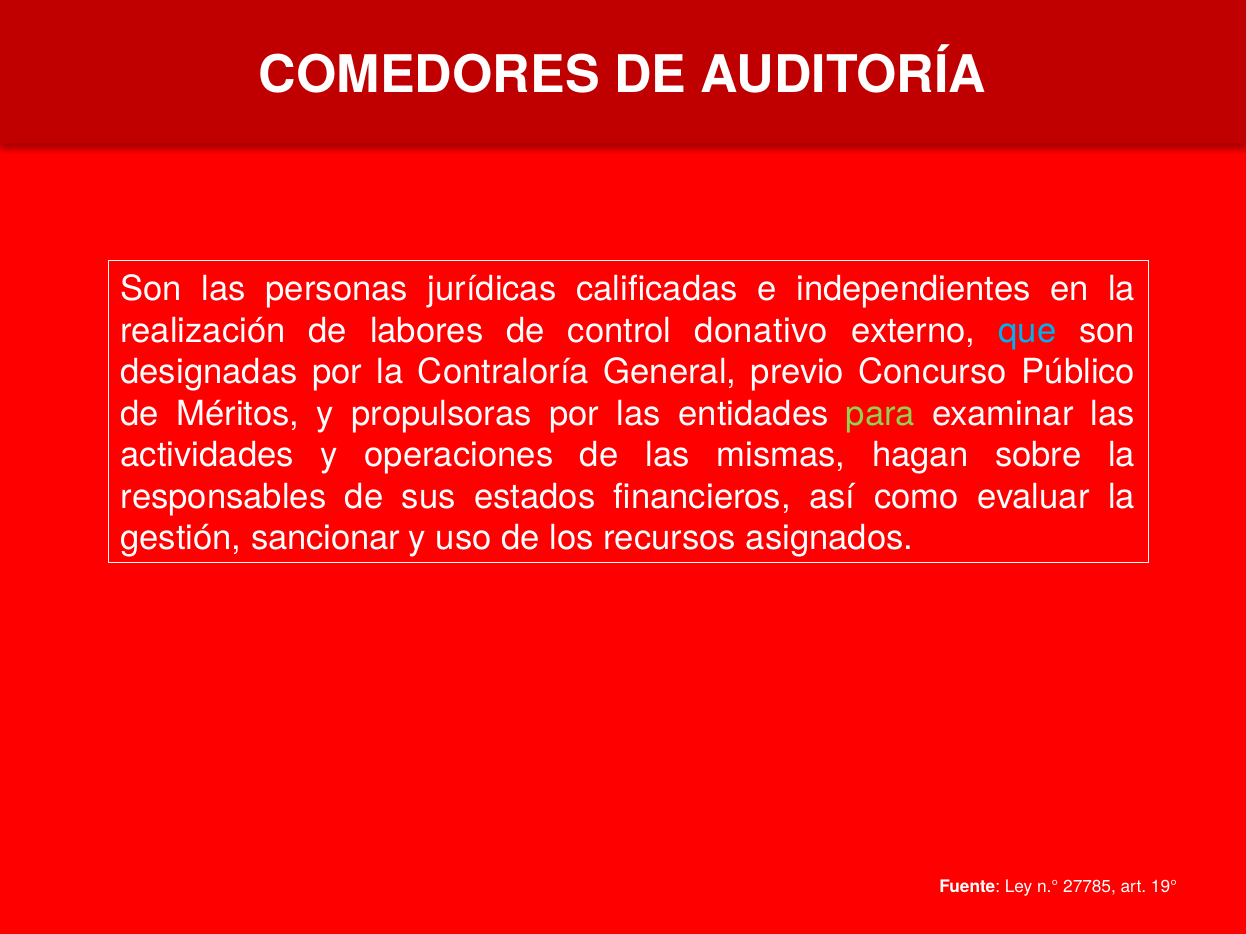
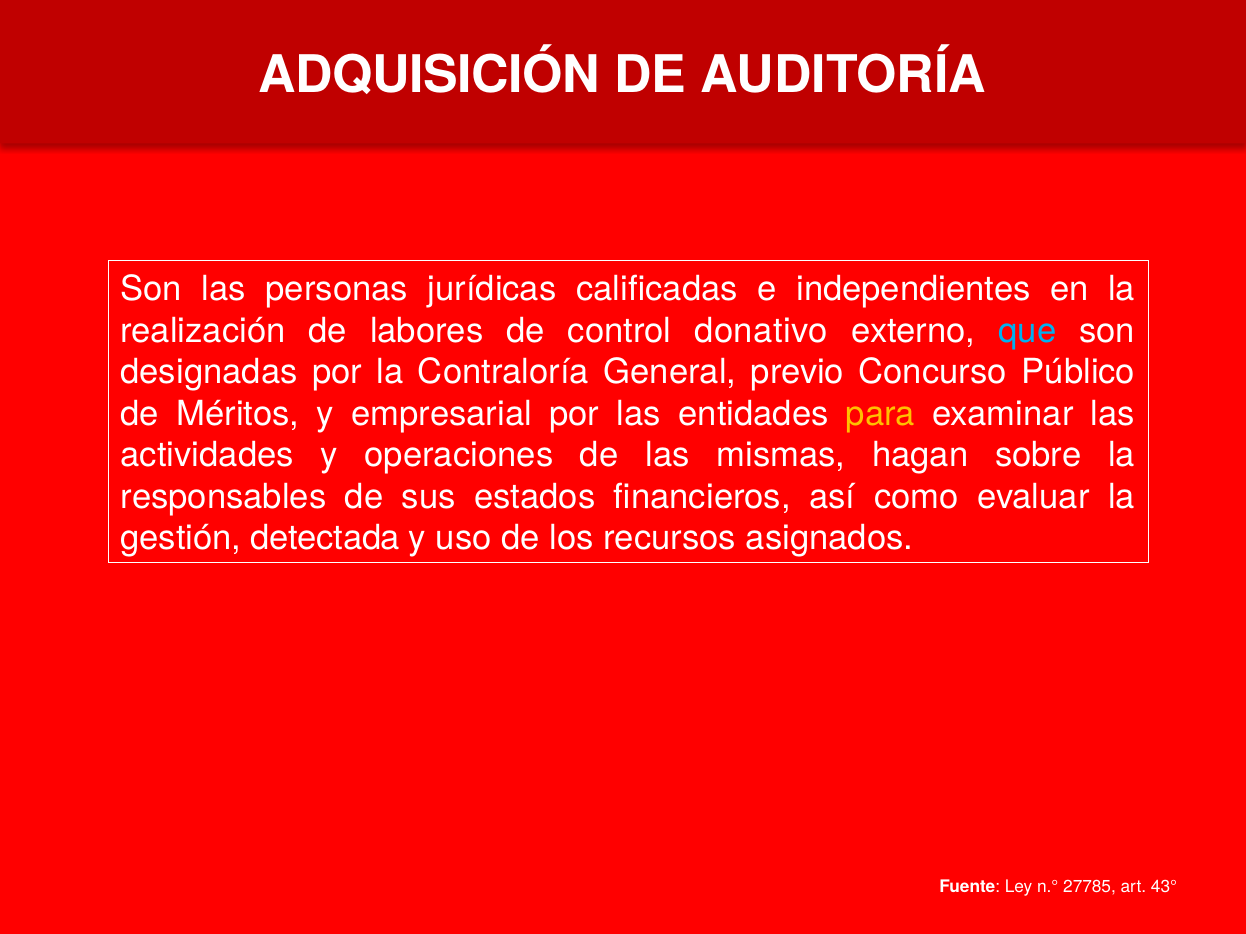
COMEDORES: COMEDORES -> ADQUISICIÓN (430, 75)
propulsoras: propulsoras -> empresarial (442, 414)
para colour: light green -> yellow (880, 414)
sancionar: sancionar -> detectada (326, 539)
19°: 19° -> 43° (1164, 887)
